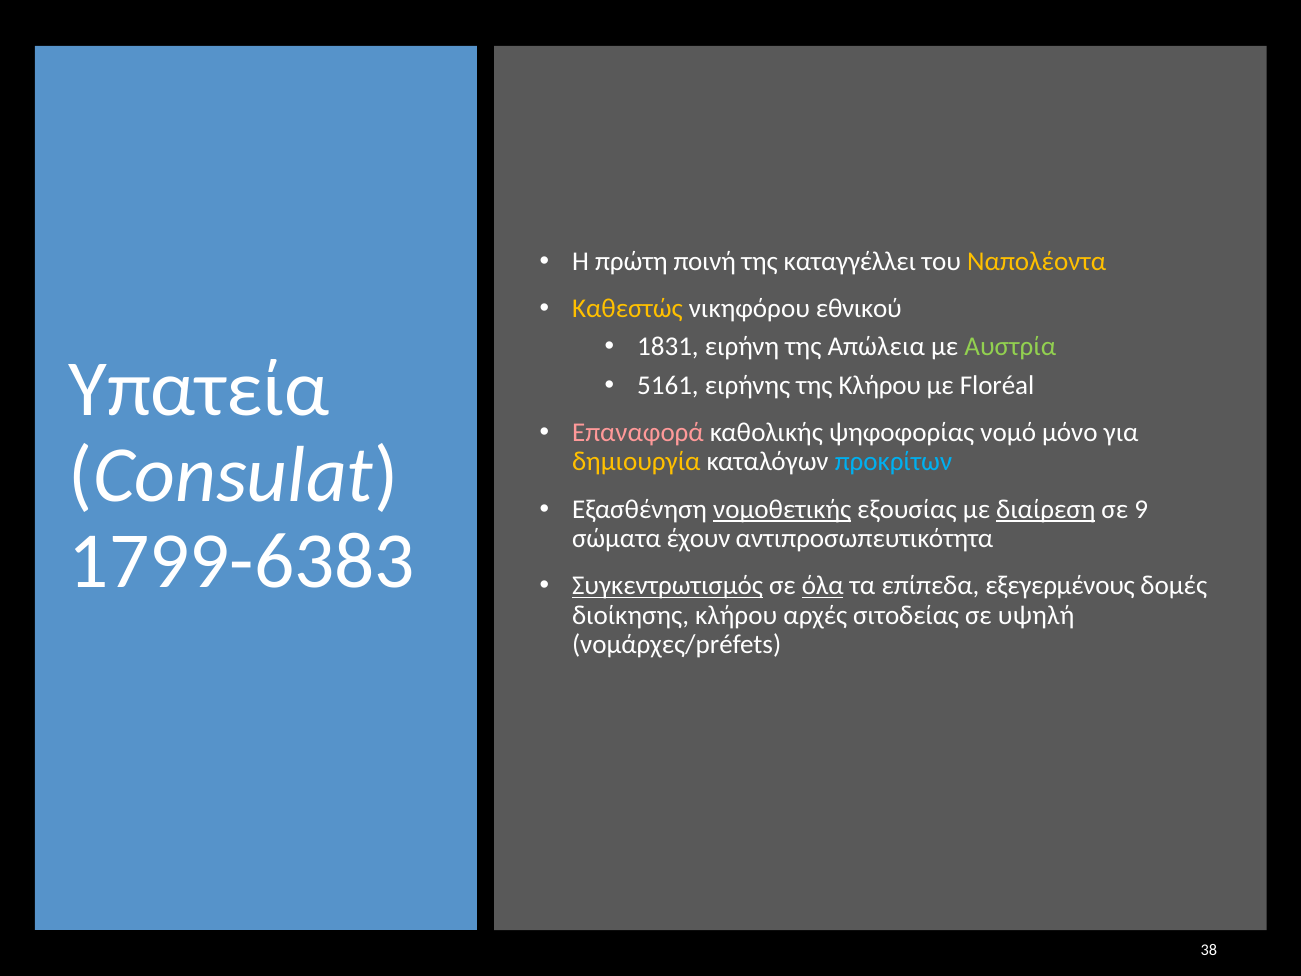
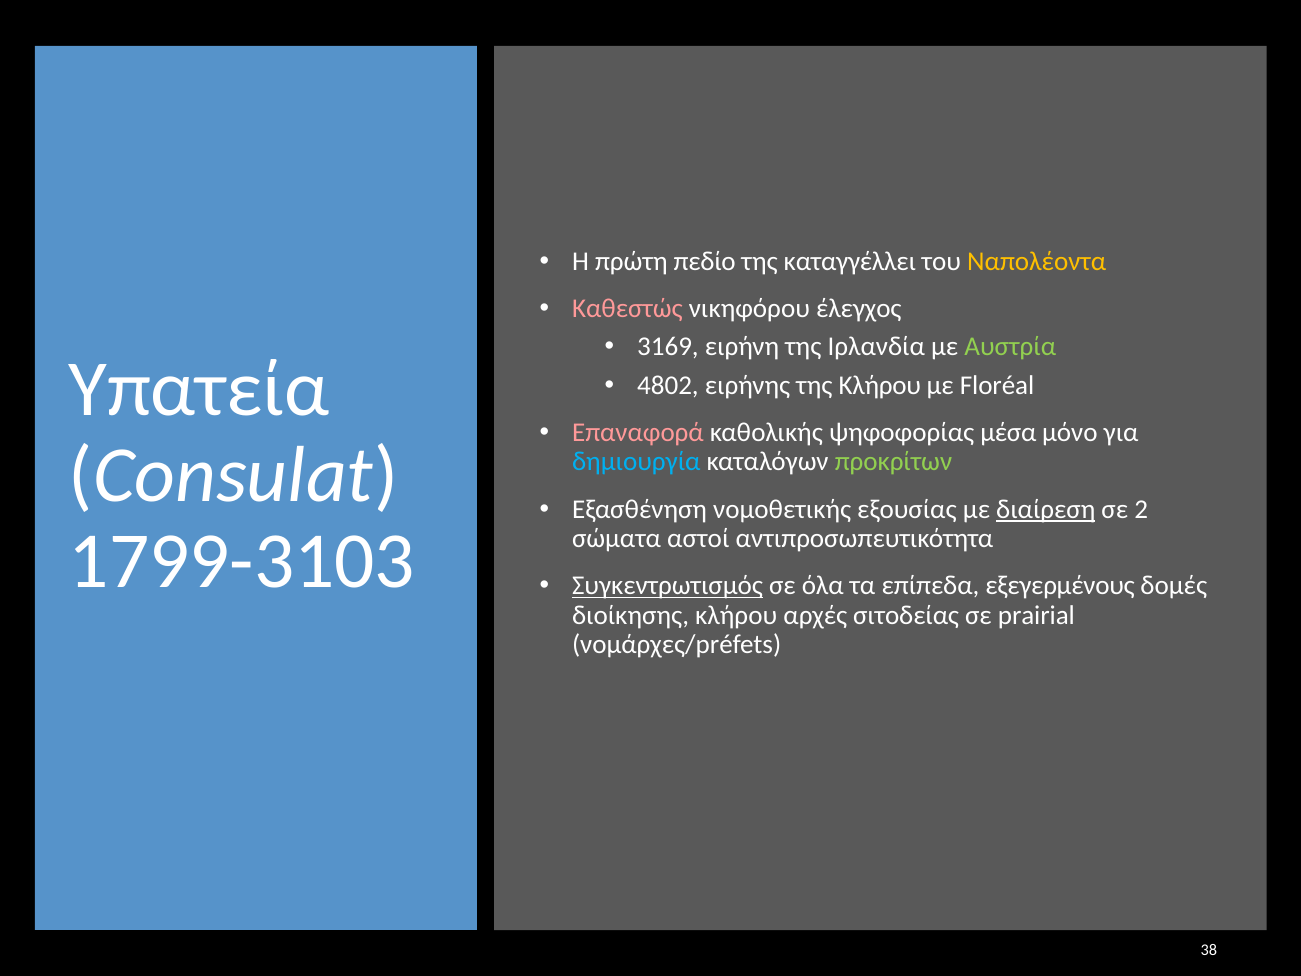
ποινή: ποινή -> πεδίο (705, 261)
Καθεστώς colour: yellow -> pink (627, 309)
εθνικού: εθνικού -> έλεγχος (859, 309)
1831: 1831 -> 3169 (668, 347)
Απώλεια: Απώλεια -> Ιρλανδία (876, 347)
5161: 5161 -> 4802 (668, 385)
νομό: νομό -> μέσα (1008, 433)
δημιουργία colour: yellow -> light blue (636, 462)
προκρίτων colour: light blue -> light green (893, 462)
νομοθετικής underline: present -> none (782, 509)
9: 9 -> 2 (1141, 509)
έχουν: έχουν -> αστοί (698, 539)
1799-6383: 1799-6383 -> 1799-3103 (242, 561)
όλα underline: present -> none (823, 586)
υψηλή: υψηλή -> prairial (1036, 615)
